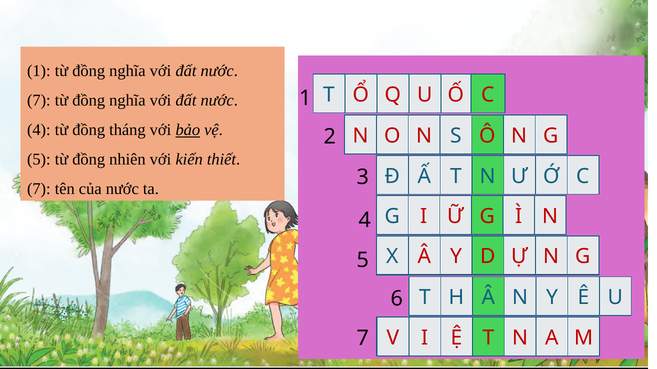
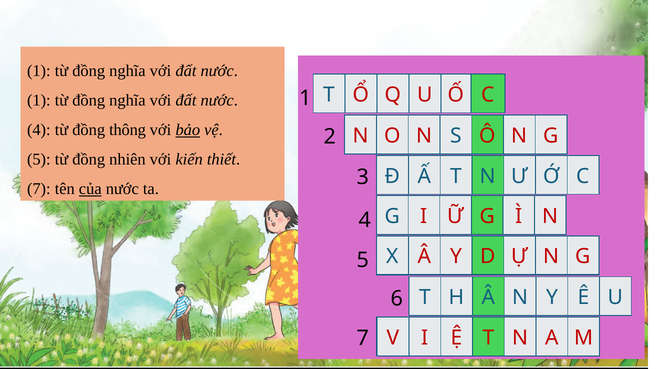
7: 7 -> 1 (39, 100)
tháng: tháng -> thông (128, 130)
của underline: none -> present (90, 189)
